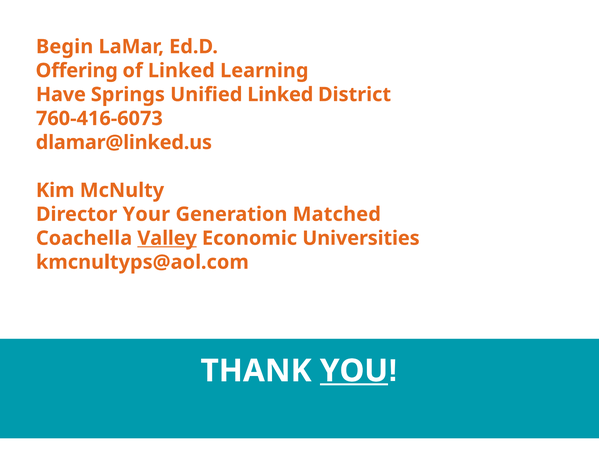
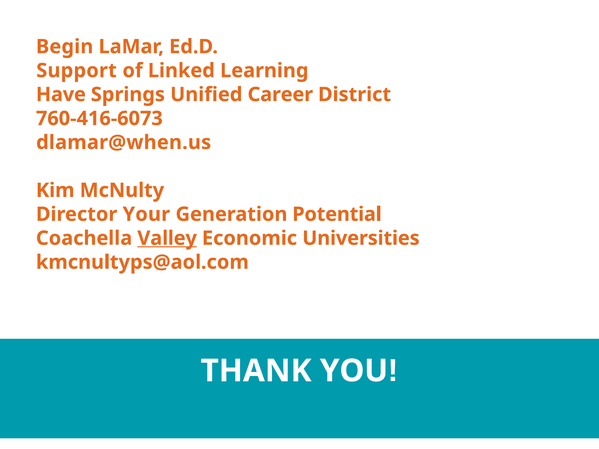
Offering: Offering -> Support (77, 71)
Unified Linked: Linked -> Career (280, 95)
dlamar@linked.us: dlamar@linked.us -> dlamar@when.us (124, 143)
Matched: Matched -> Potential (337, 214)
YOU underline: present -> none (354, 371)
